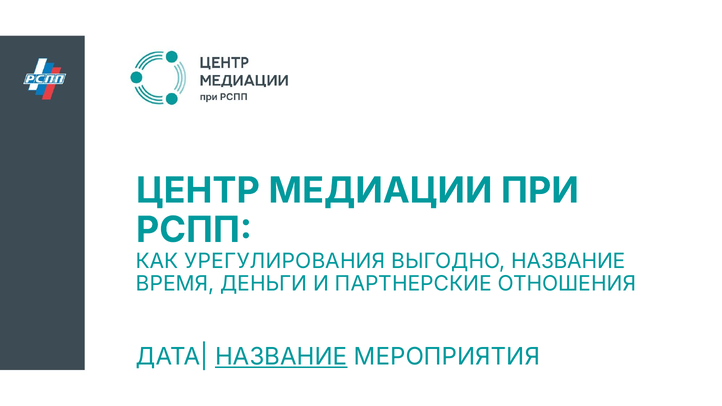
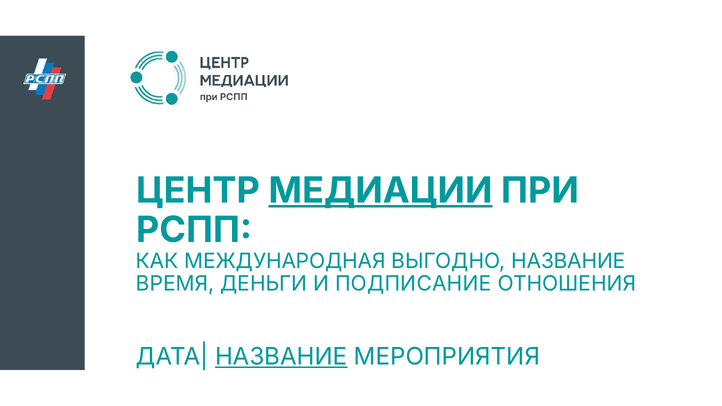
МЕДИАЦИИ underline: none -> present (380, 191)
УРЕГУЛИРОВАНИЯ: УРЕГУЛИРОВАНИЯ -> МЕЖДУНАРОДНАЯ (285, 261)
ПАРТНЕРСКИЕ: ПАРТНЕРСКИЕ -> ПОДПИСАНИЕ (413, 284)
